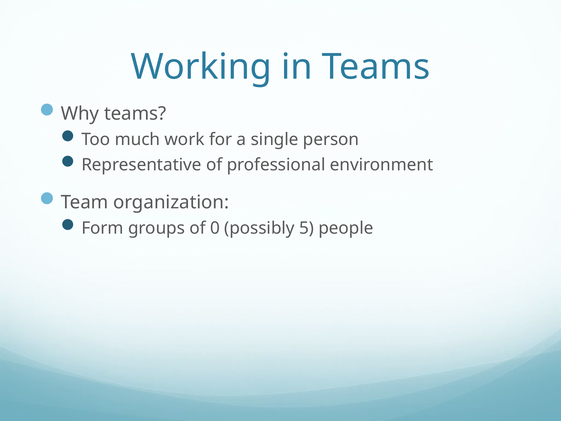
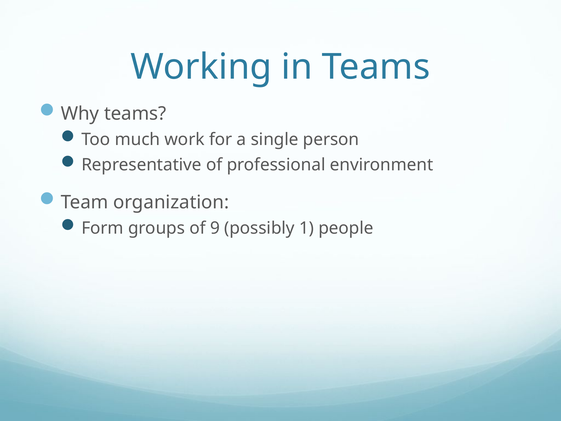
0: 0 -> 9 (215, 228)
5: 5 -> 1 (307, 228)
